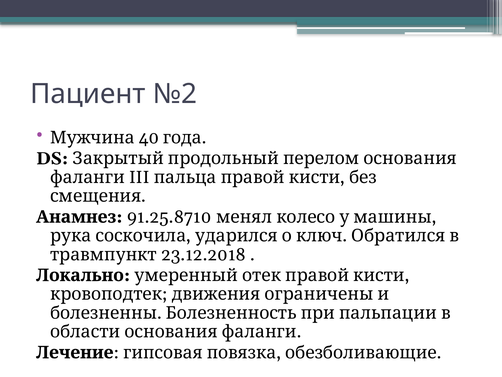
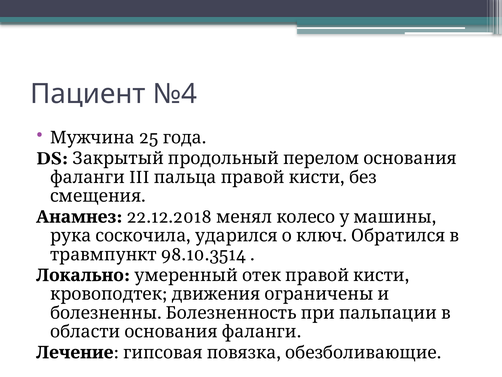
№2: №2 -> №4 (175, 94)
40: 40 -> 25 (149, 138)
91.25.8710: 91.25.8710 -> 22.12.2018 (169, 217)
23.12.2018: 23.12.2018 -> 98.10.3514 (204, 254)
